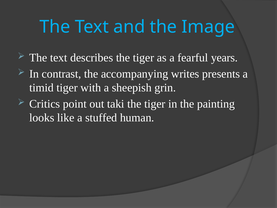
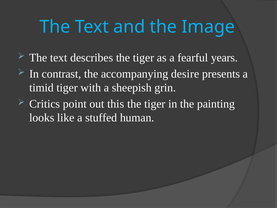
writes: writes -> desire (185, 74)
taki: taki -> this (116, 104)
